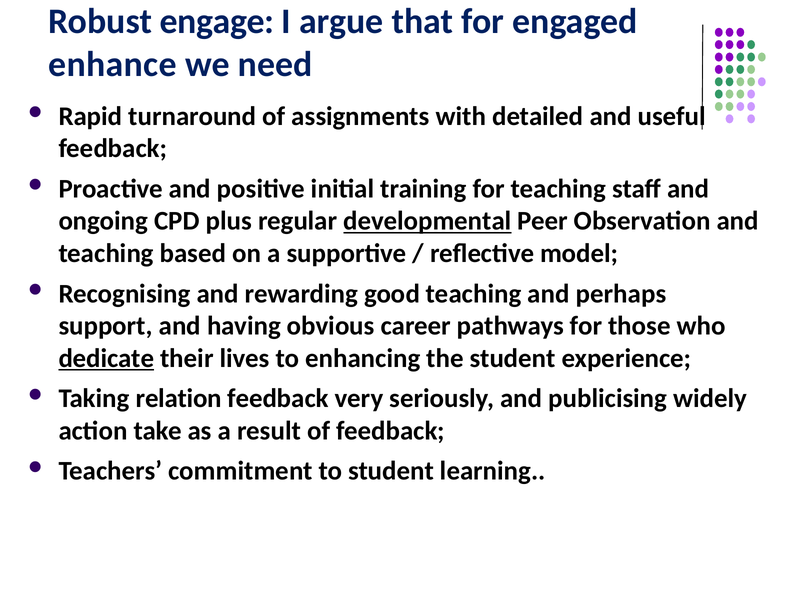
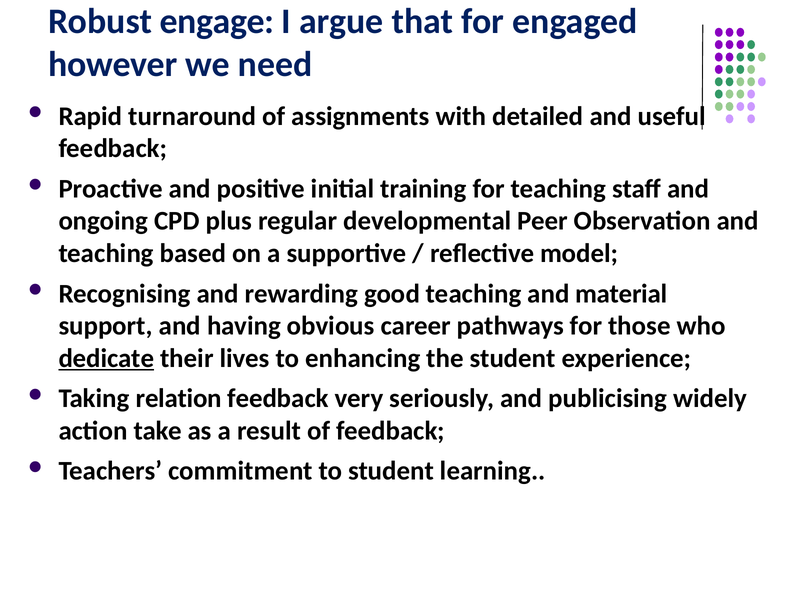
enhance: enhance -> however (113, 64)
developmental underline: present -> none (427, 221)
perhaps: perhaps -> material (621, 294)
